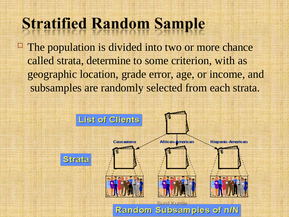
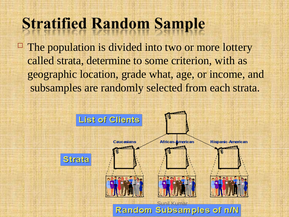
chance: chance -> lottery (238, 47)
error: error -> what (161, 74)
